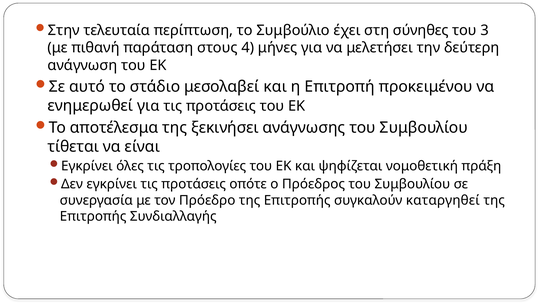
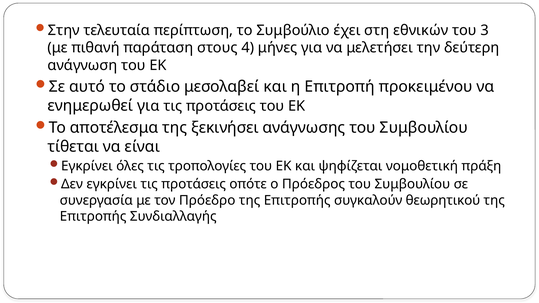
σύνηθες: σύνηθες -> εθνικών (421, 30)
καταργηθεί: καταργηθεί -> θεωρητικού (443, 200)
